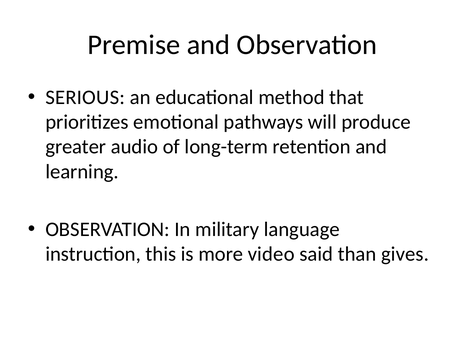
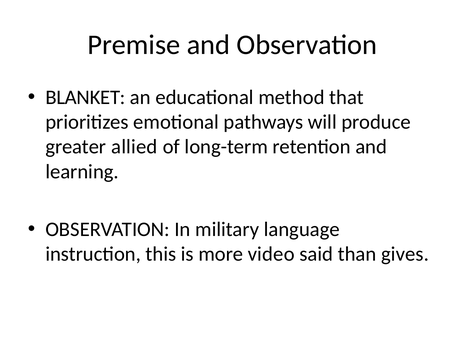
SERIOUS: SERIOUS -> BLANKET (85, 98)
audio: audio -> allied (134, 147)
